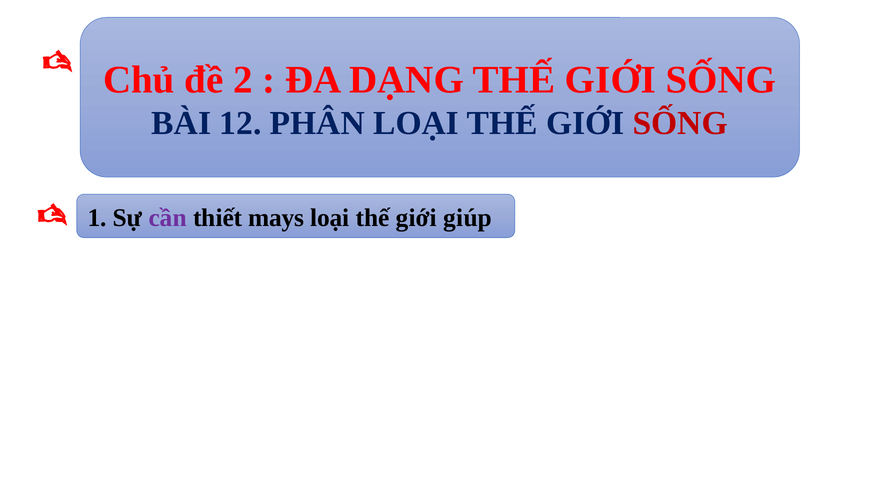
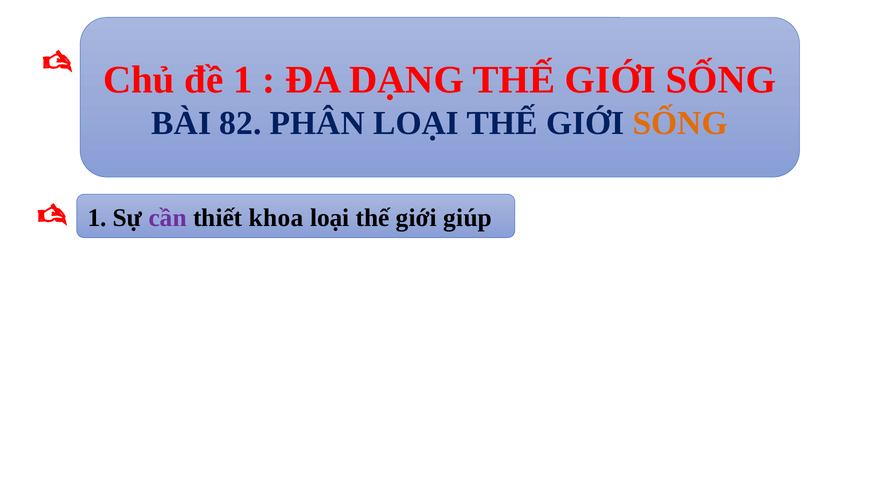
đề 2: 2 -> 1 (243, 80)
12: 12 -> 82 (240, 123)
SỐNG colour: red -> orange (680, 123)
mays: mays -> khoa (276, 218)
